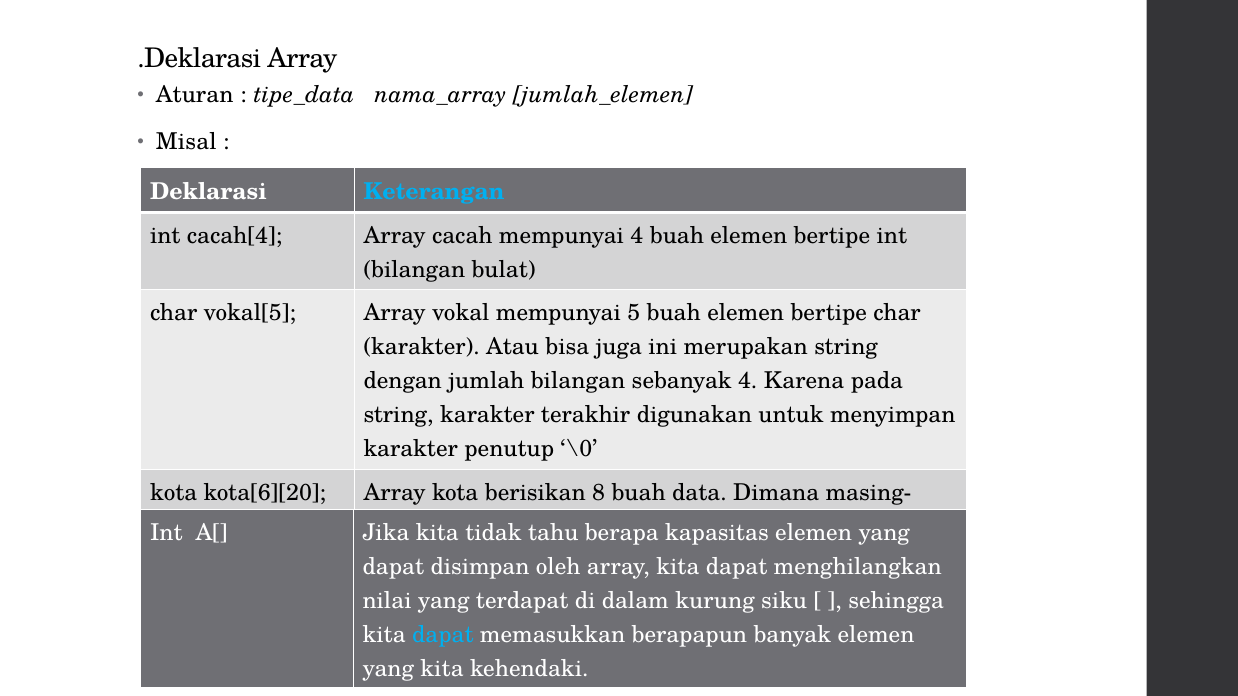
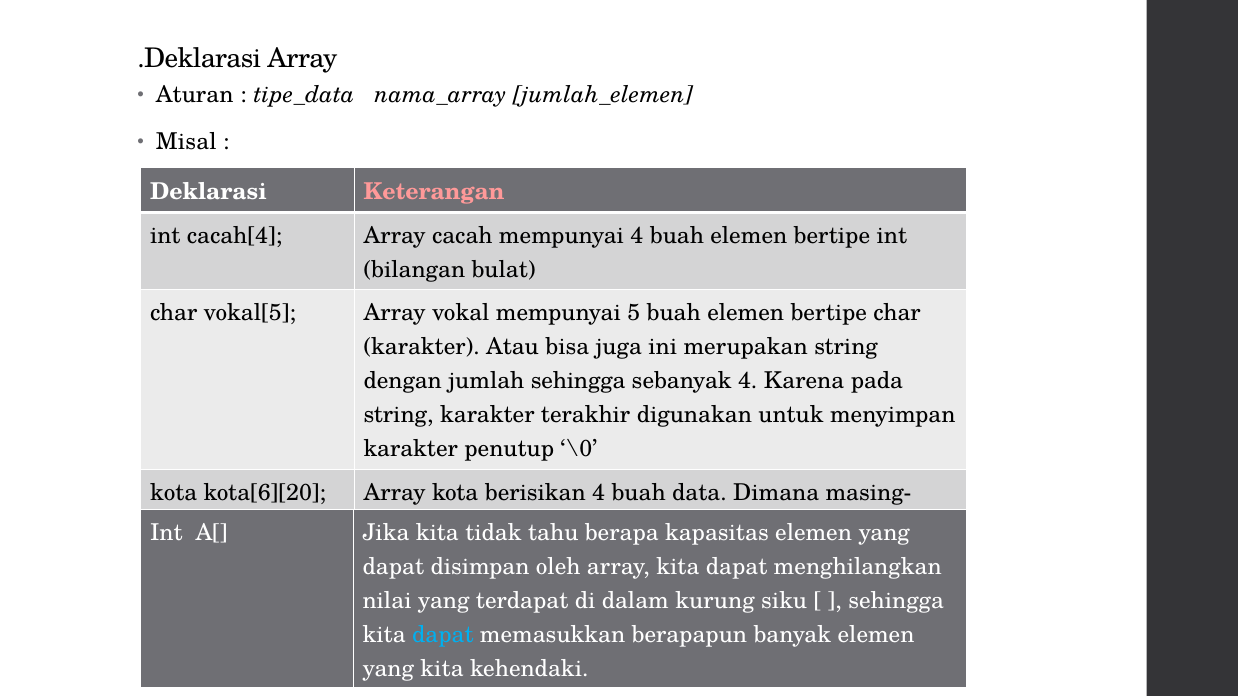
Keterangan colour: light blue -> pink (434, 192)
jumlah bilangan: bilangan -> sehingga (578, 381)
berisikan 8: 8 -> 4 (599, 493)
